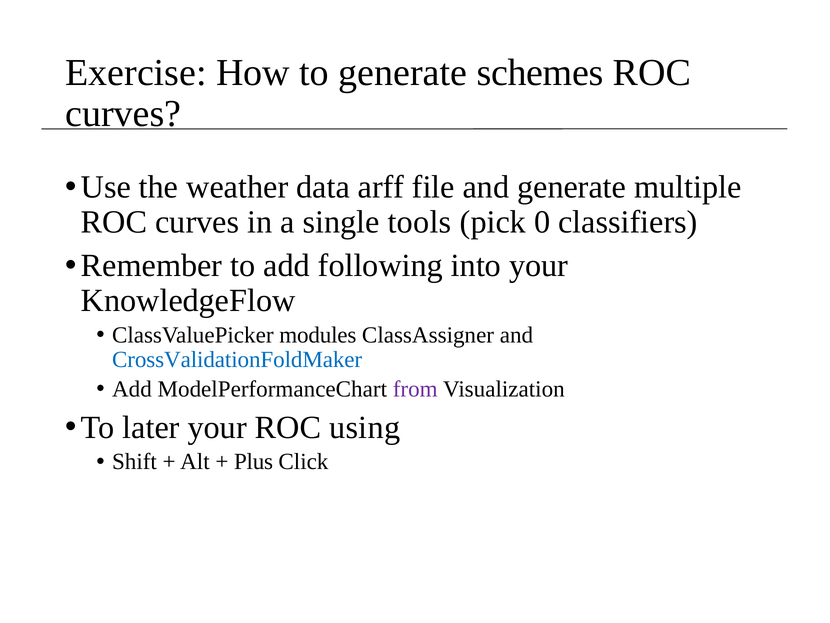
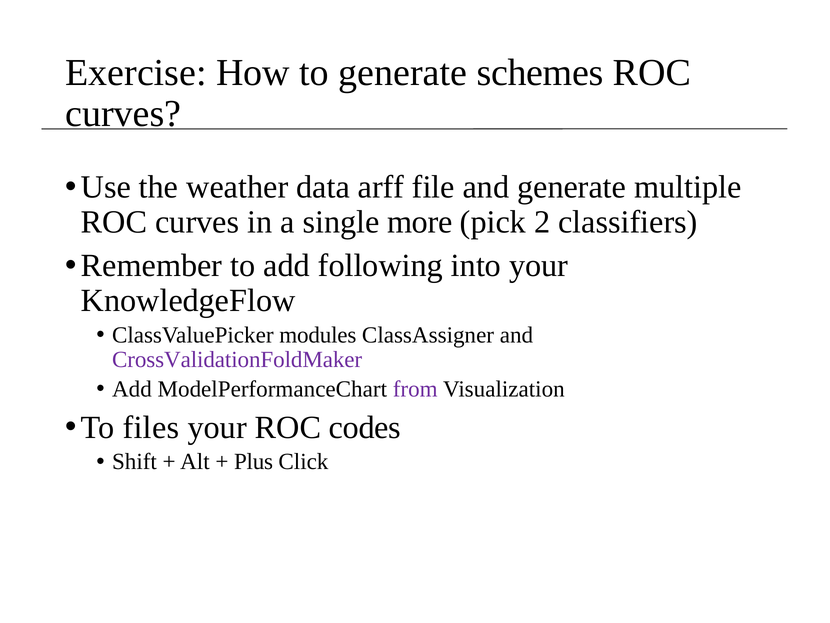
tools: tools -> more (420, 222)
0: 0 -> 2 (542, 222)
CrossValidationFoldMaker colour: blue -> purple (237, 360)
later: later -> files (151, 427)
using: using -> codes (365, 427)
